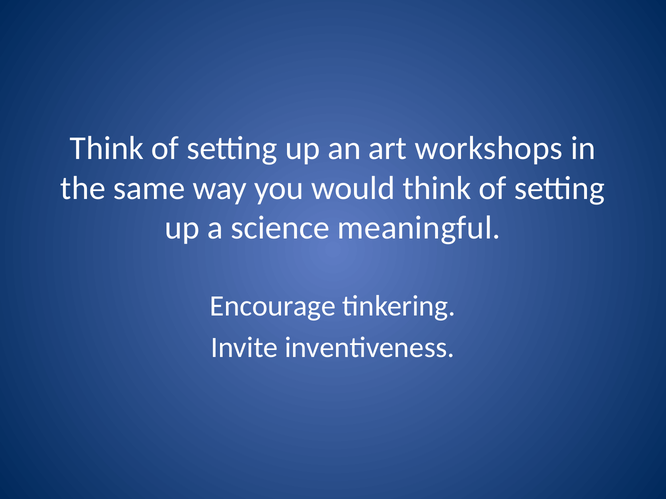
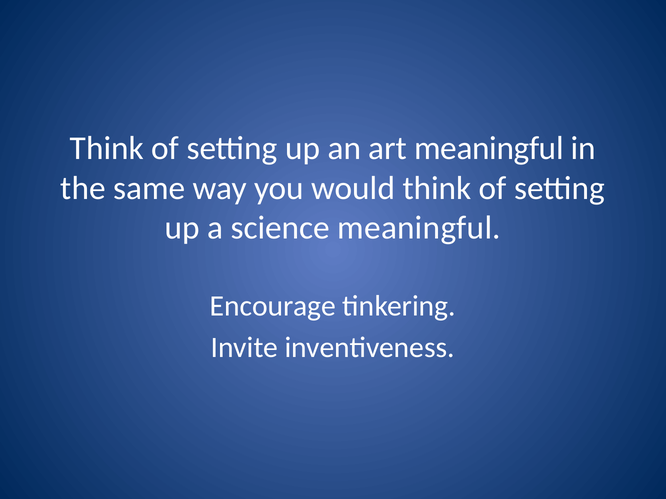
art workshops: workshops -> meaningful (489, 148)
